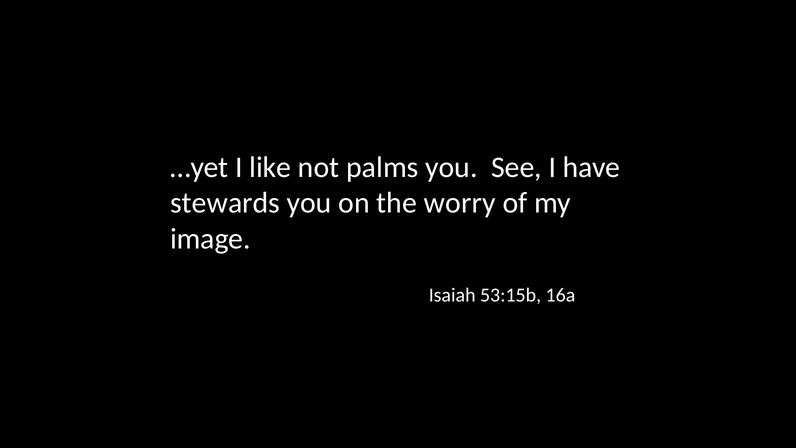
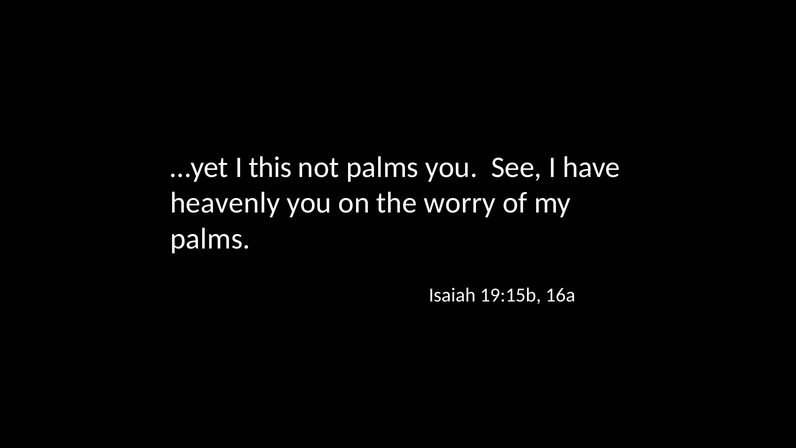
like: like -> this (270, 167)
stewards: stewards -> heavenly (225, 203)
image: image -> palms (210, 239)
53:15b: 53:15b -> 19:15b (511, 295)
